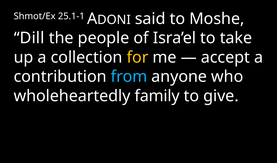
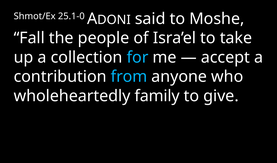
25.1-1: 25.1-1 -> 25.1-0 (71, 16)
Dill: Dill -> Fall (29, 38)
for colour: yellow -> light blue (138, 57)
